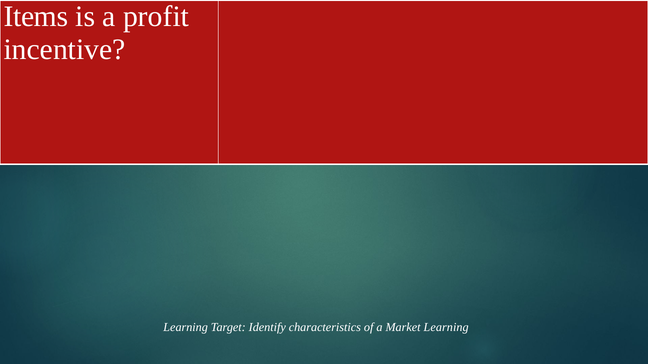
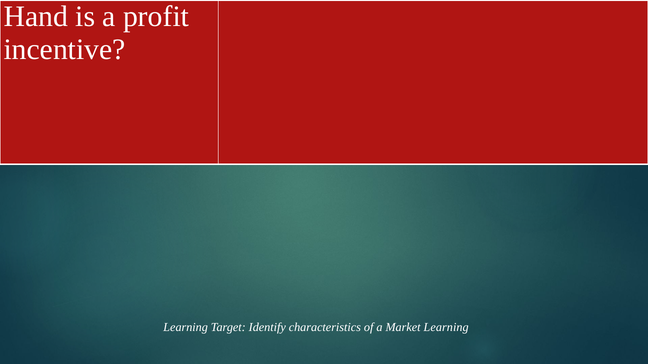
Items: Items -> Hand (36, 17)
